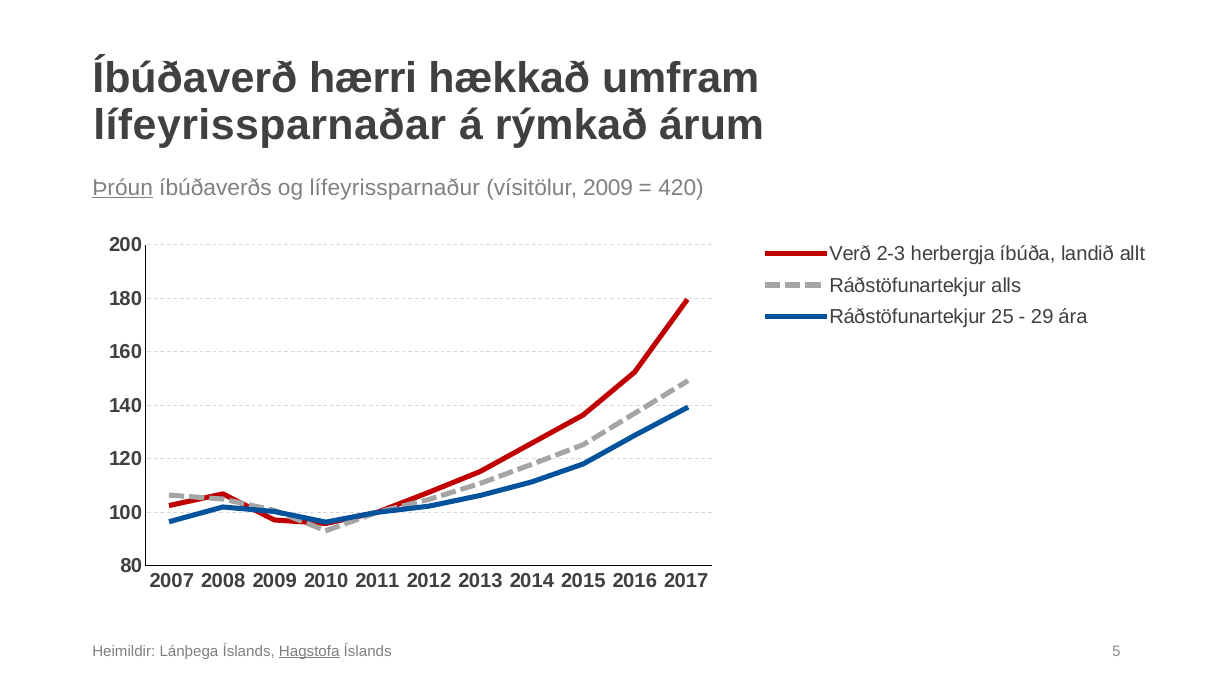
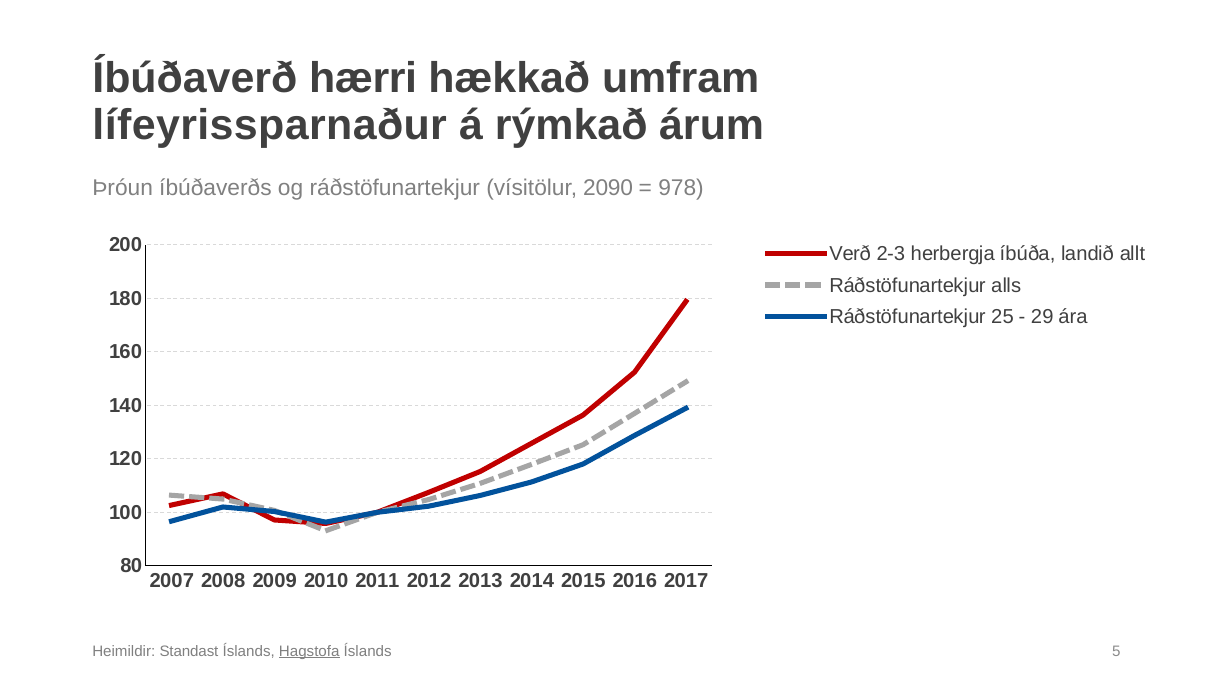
lífeyrissparnaðar: lífeyrissparnaðar -> lífeyrissparnaður (270, 125)
Þróun underline: present -> none (123, 188)
og lífeyrissparnaður: lífeyrissparnaður -> ráðstöfunartekjur (395, 188)
vísitölur 2009: 2009 -> 2090 (608, 188)
420: 420 -> 978 (681, 188)
Lánþega: Lánþega -> Standast (189, 651)
